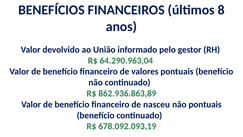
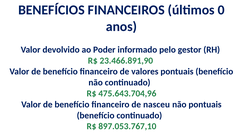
8: 8 -> 0 (221, 10)
União: União -> Poder (104, 50)
64.290.963,04: 64.290.963,04 -> 23.466.891,90 (126, 60)
862.936.863,89: 862.936.863,89 -> 475.643.704,96 (127, 93)
678.092.093,19: 678.092.093,19 -> 897.053.767,10 (127, 126)
